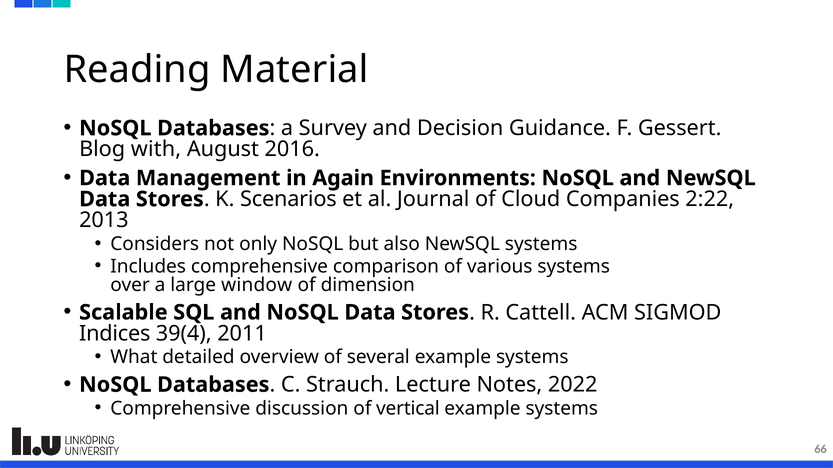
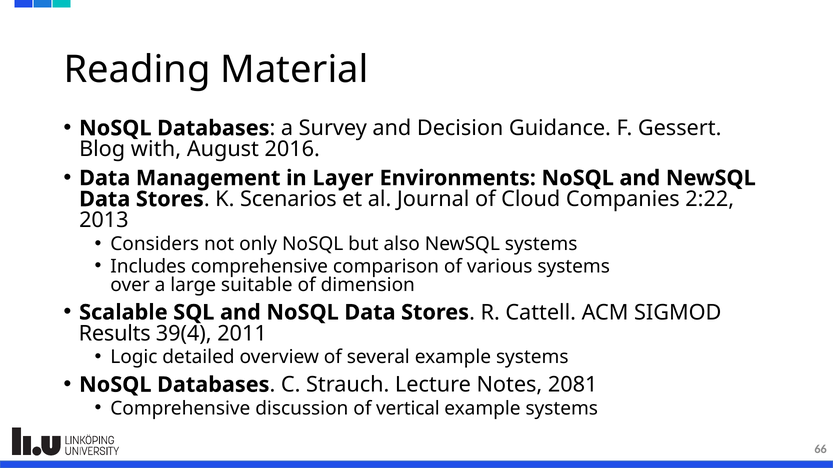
Again: Again -> Layer (343, 178)
window: window -> suitable (257, 285)
Indices: Indices -> Results (115, 334)
What: What -> Logic (134, 358)
2022: 2022 -> 2081 (573, 385)
